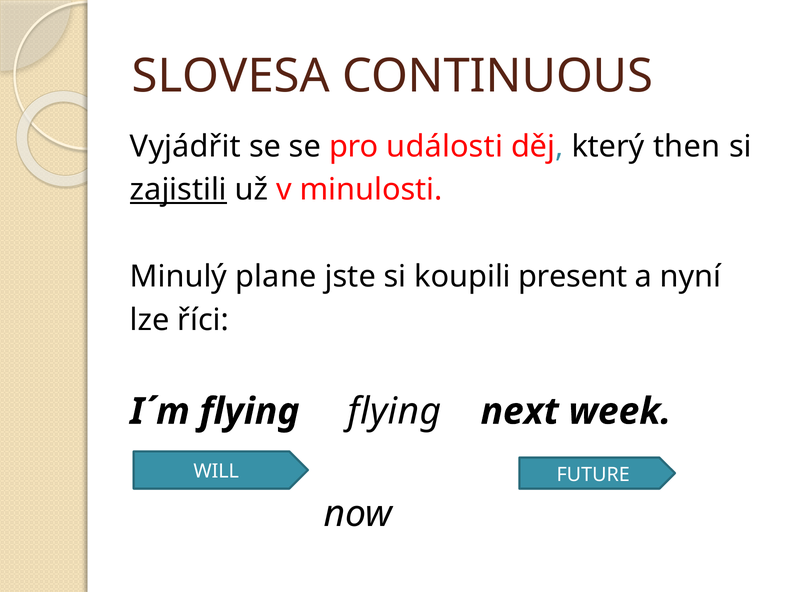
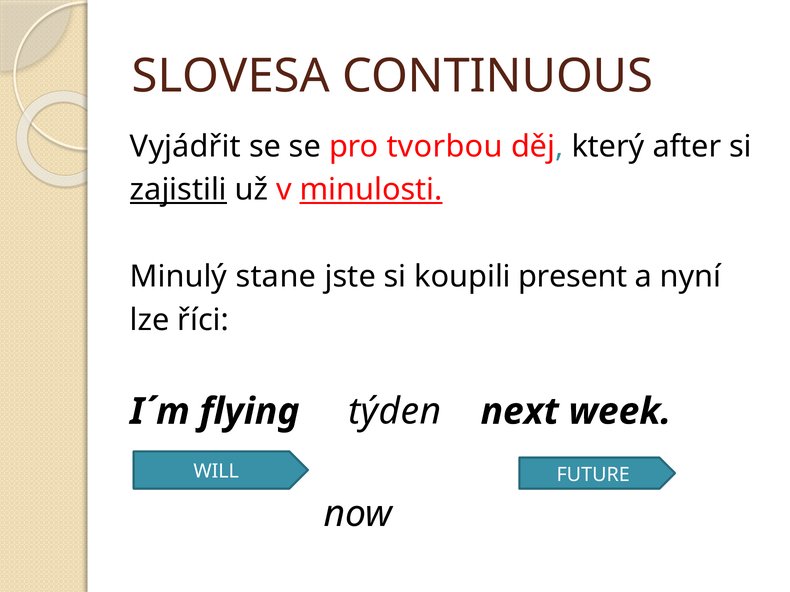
události: události -> tvorbou (445, 147)
then: then -> after (687, 147)
minulosti underline: none -> present (371, 190)
plane: plane -> stane (276, 277)
flying flying: flying -> týden (395, 412)
